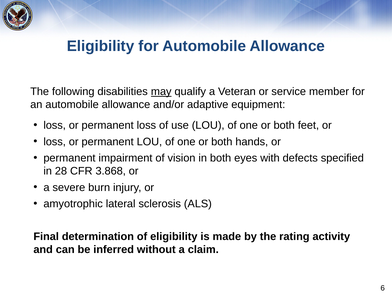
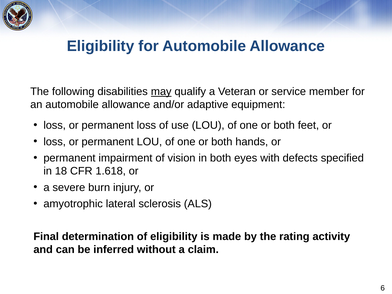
28: 28 -> 18 (61, 171)
3.868: 3.868 -> 1.618 (111, 171)
